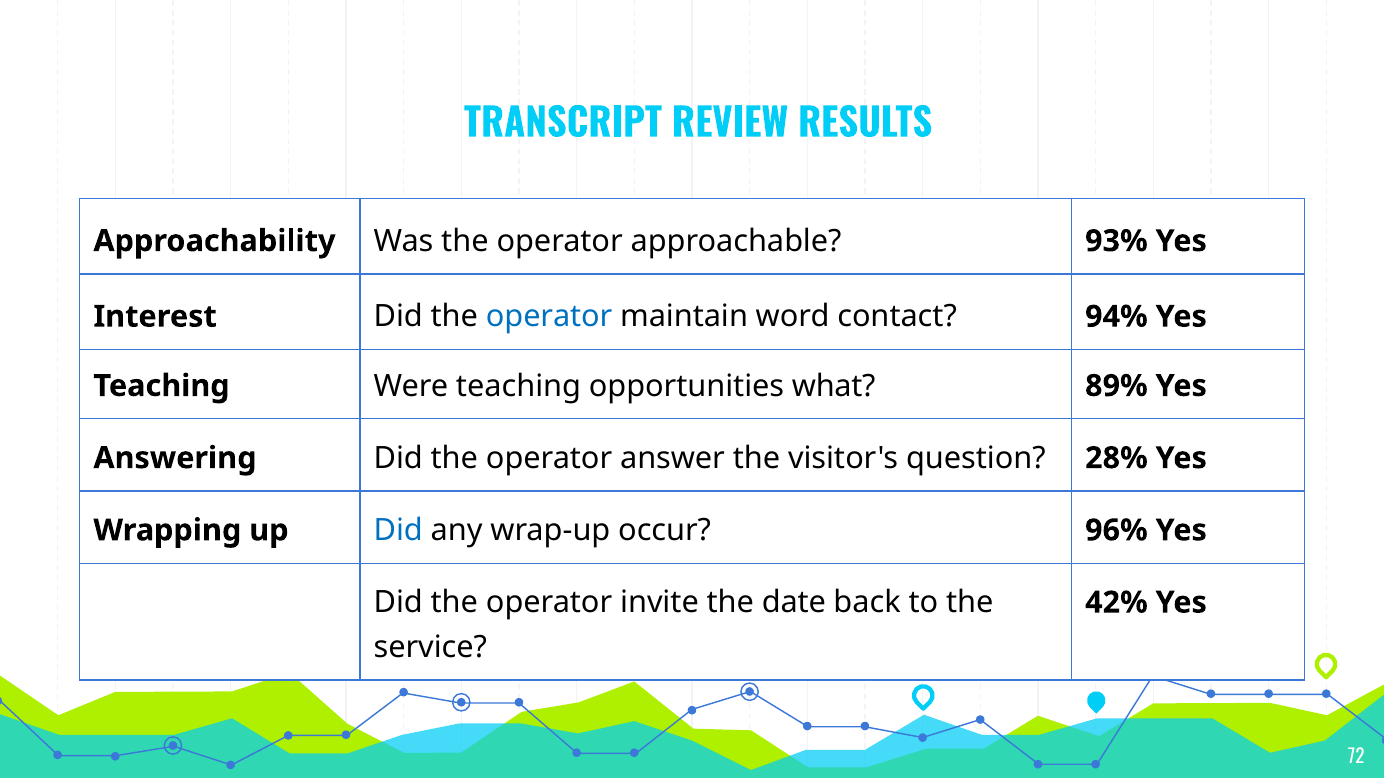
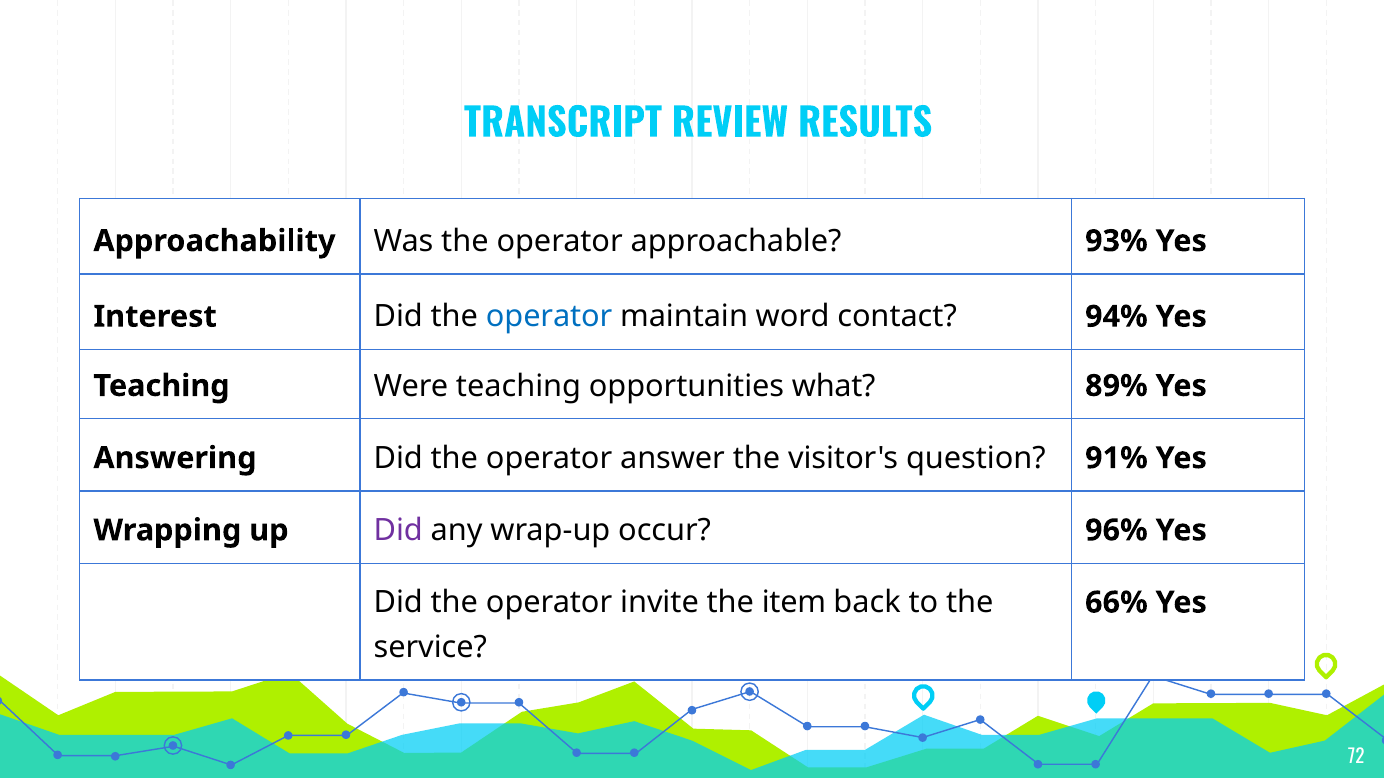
28%: 28% -> 91% (1116, 458)
Did colour: blue -> purple (398, 531)
date: date -> item (794, 603)
42%: 42% -> 66% (1116, 603)
